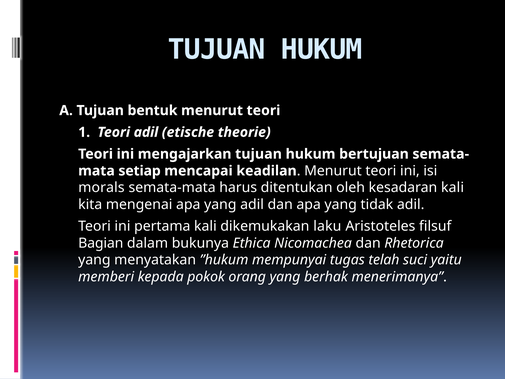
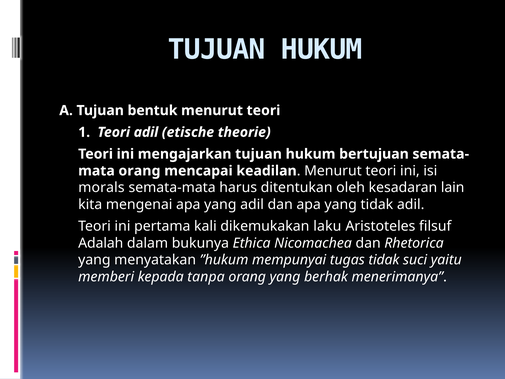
setiap: setiap -> orang (139, 171)
kesadaran kali: kali -> lain (453, 188)
Bagian: Bagian -> Adalah (101, 243)
tugas telah: telah -> tidak (384, 260)
pokok: pokok -> tanpa (206, 277)
